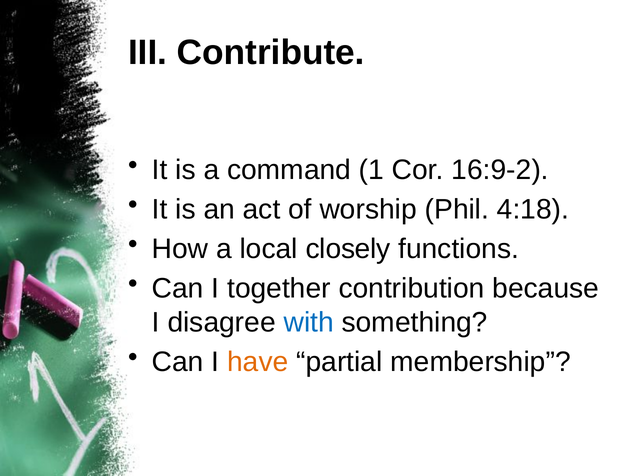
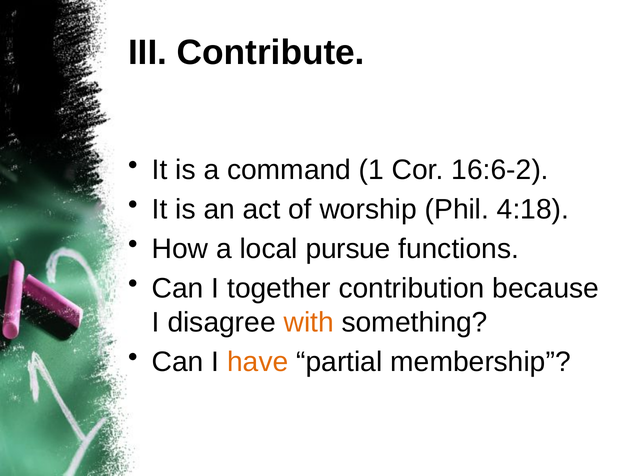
16:9-2: 16:9-2 -> 16:6-2 (500, 170)
closely: closely -> pursue (348, 249)
with colour: blue -> orange (309, 323)
